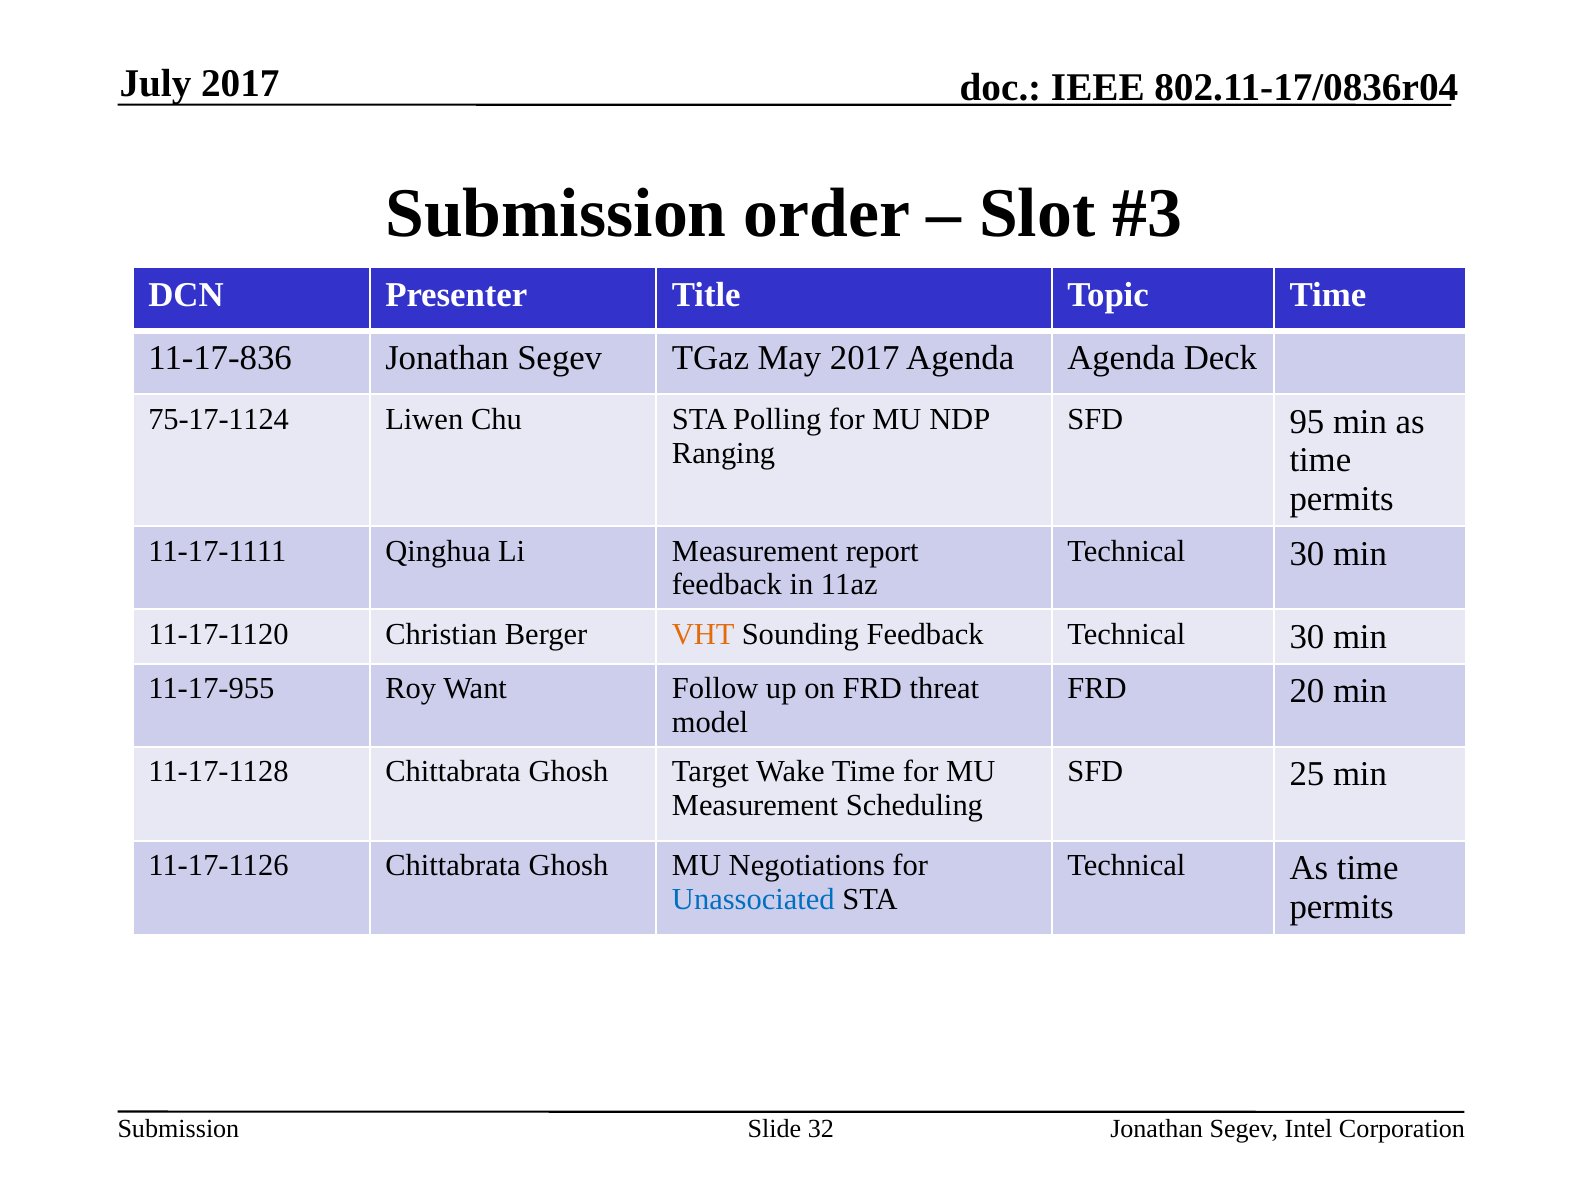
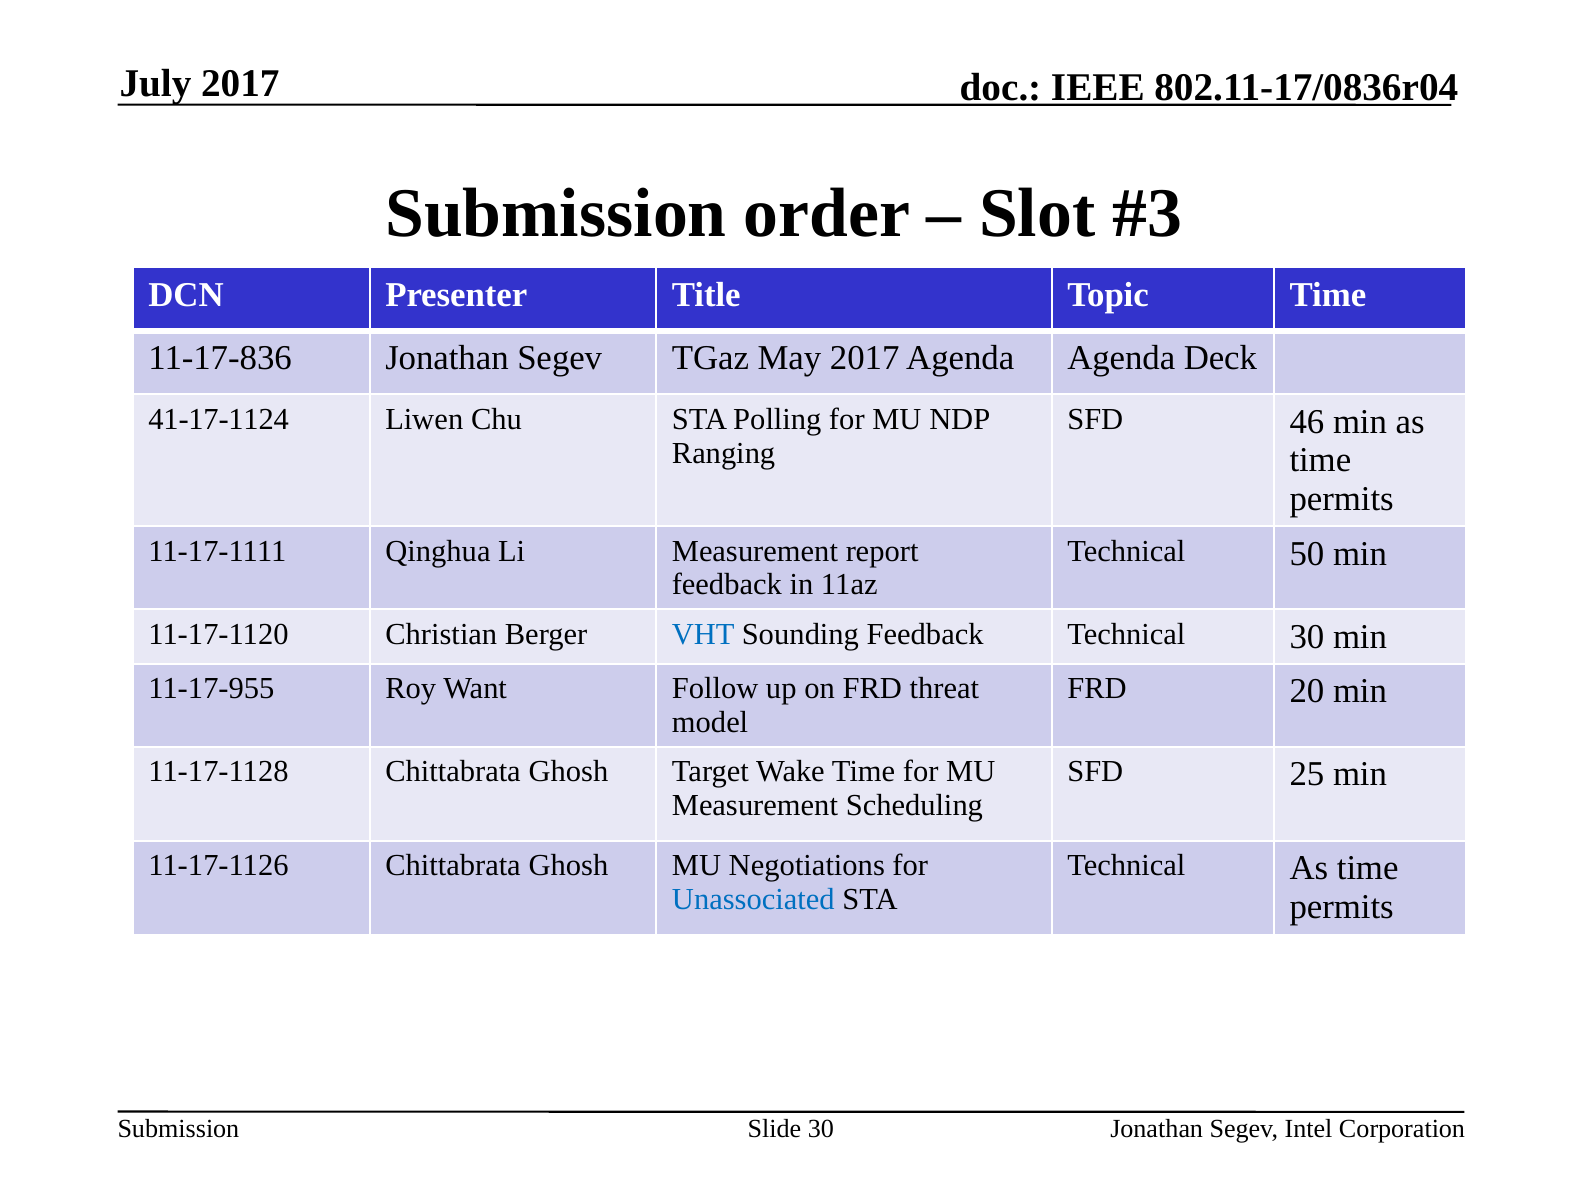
75-17-1124: 75-17-1124 -> 41-17-1124 (219, 419)
95: 95 -> 46 (1307, 422)
30: 30 -> 50 (1307, 553)
VHT colour: orange -> blue (703, 634)
Slide 32: 32 -> 30 (821, 1129)
